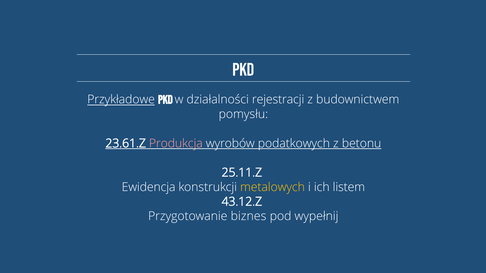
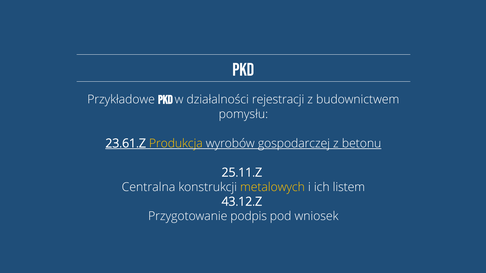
Przykładowe underline: present -> none (121, 100)
Produkcja colour: pink -> yellow (176, 144)
podatkowych: podatkowych -> gospodarczej (294, 144)
Ewidencja: Ewidencja -> Centralna (149, 187)
biznes: biznes -> podpis (249, 216)
wypełnij: wypełnij -> wniosek (316, 216)
